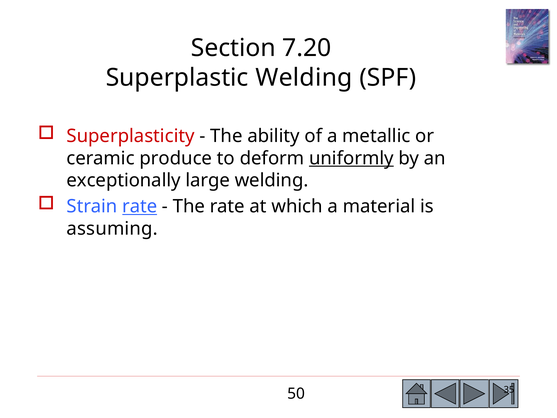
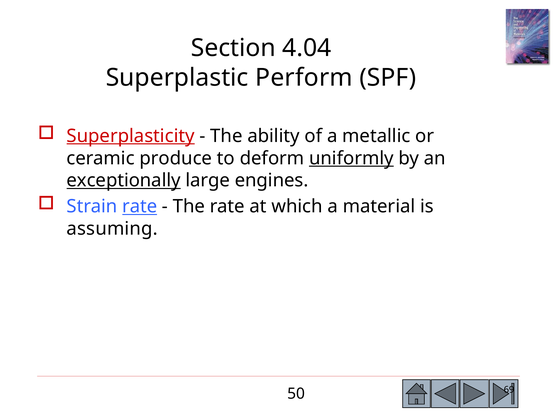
7.20: 7.20 -> 4.04 (307, 48)
Superplastic Welding: Welding -> Perform (304, 78)
Superplasticity underline: none -> present (131, 136)
exceptionally underline: none -> present (124, 180)
large welding: welding -> engines (272, 180)
35: 35 -> 69 (509, 389)
